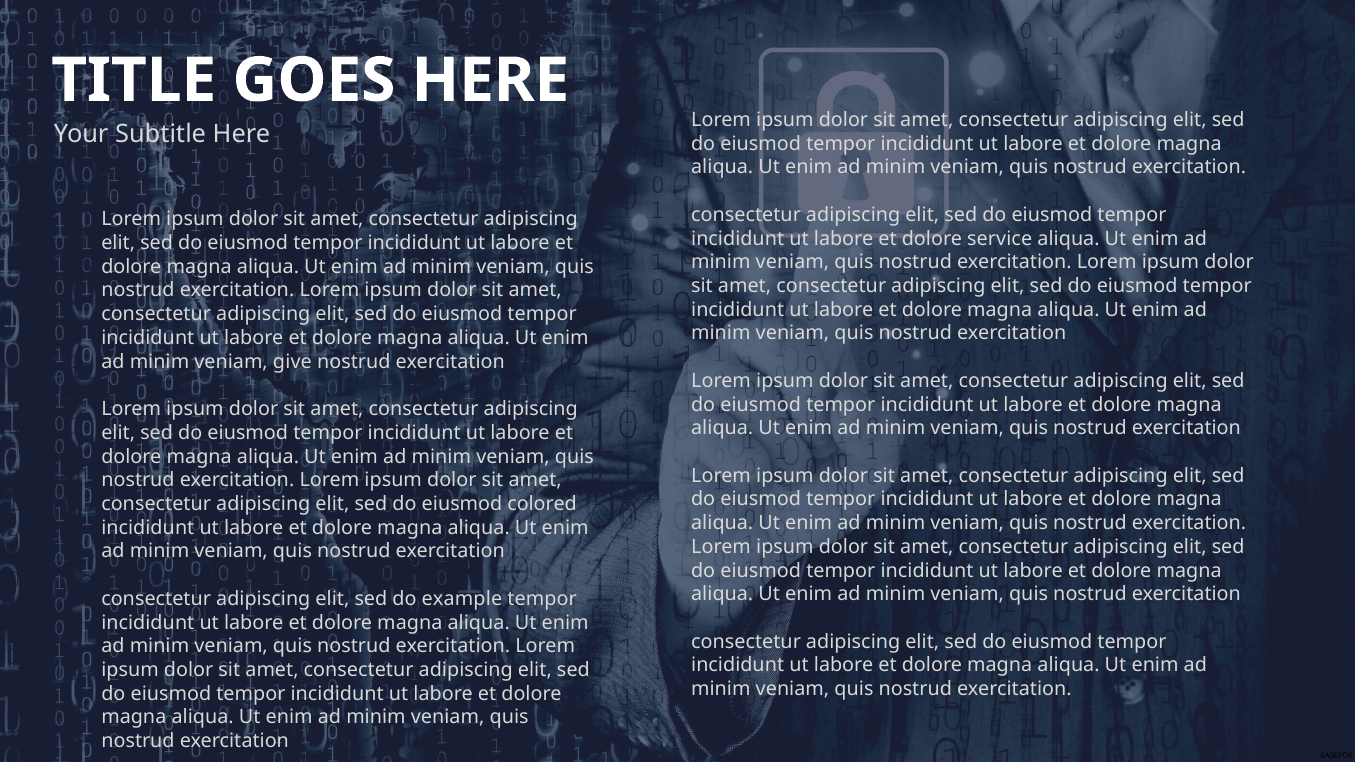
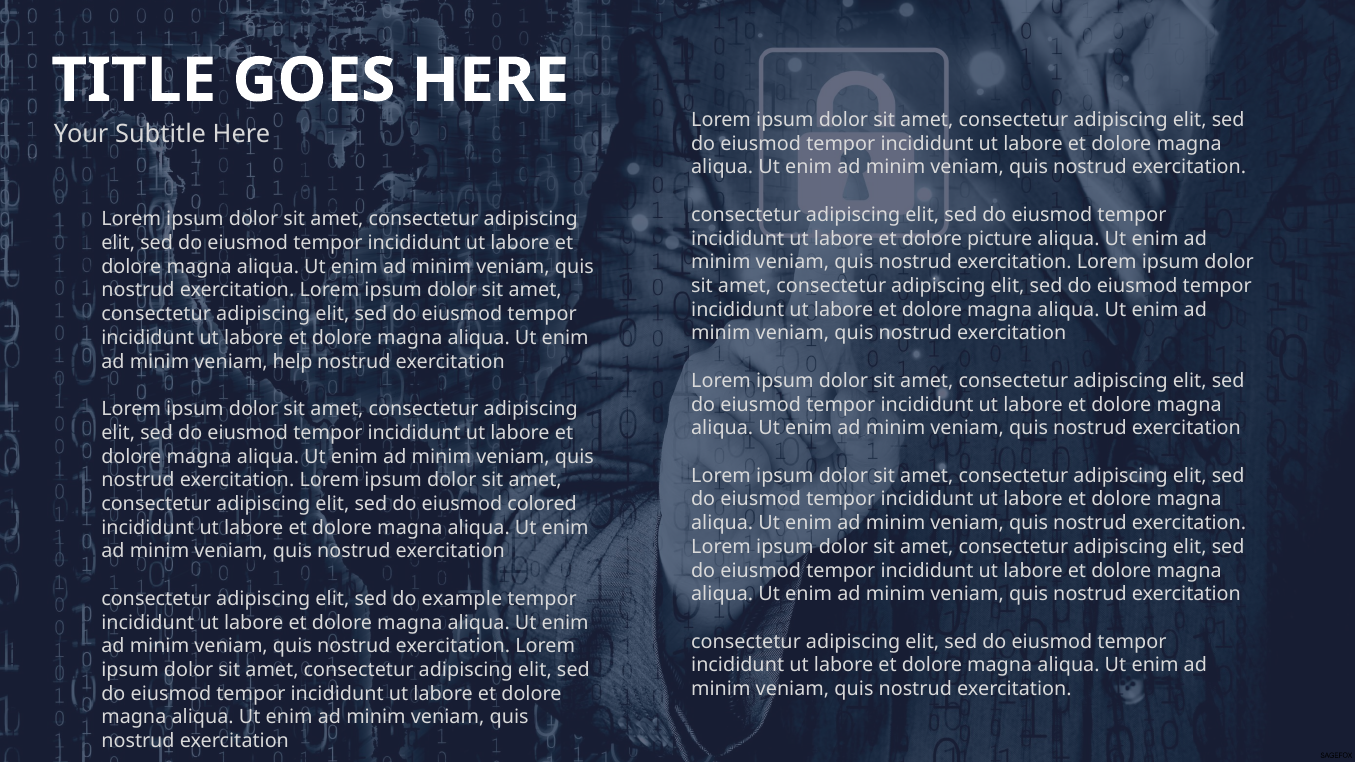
service: service -> picture (1000, 239)
give: give -> help (293, 362)
